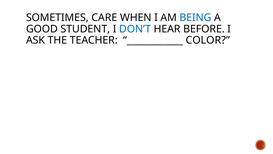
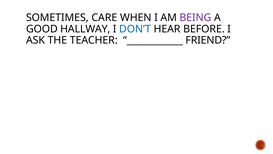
BEING colour: blue -> purple (195, 17)
STUDENT: STUDENT -> HALLWAY (85, 29)
COLOR: COLOR -> FRIEND (208, 40)
